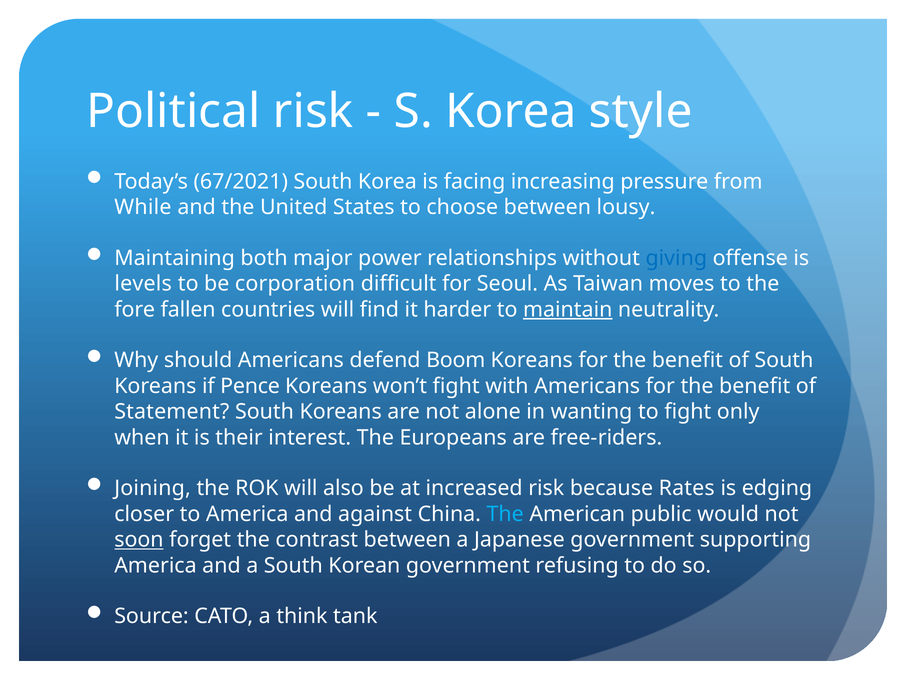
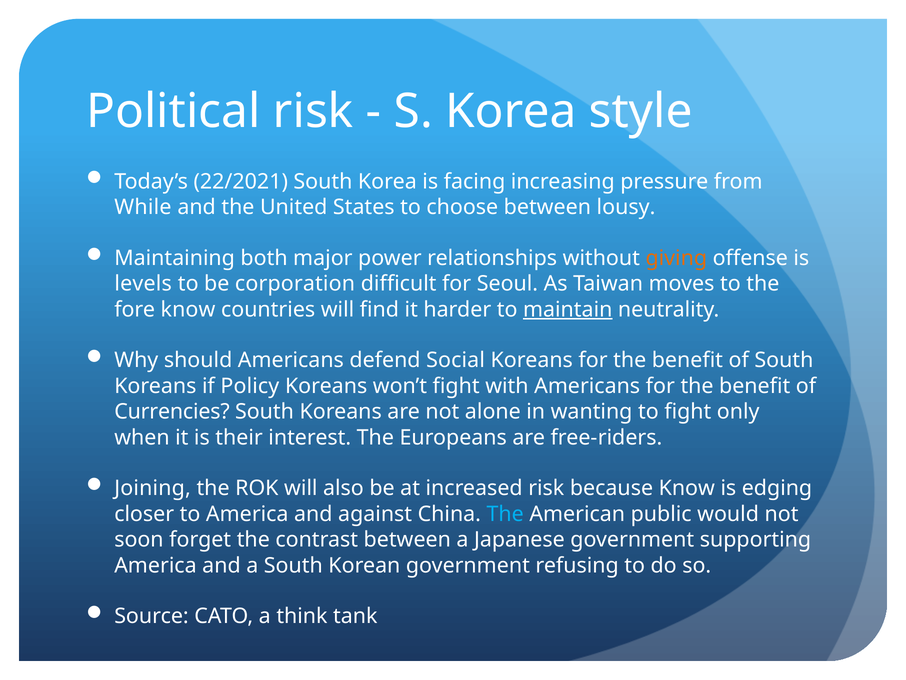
67/2021: 67/2021 -> 22/2021 (241, 181)
giving colour: blue -> orange (676, 258)
fore fallen: fallen -> know (188, 309)
Boom: Boom -> Social (456, 360)
Pence: Pence -> Policy (250, 386)
Statement: Statement -> Currencies (172, 411)
because Rates: Rates -> Know (687, 488)
soon underline: present -> none (139, 539)
